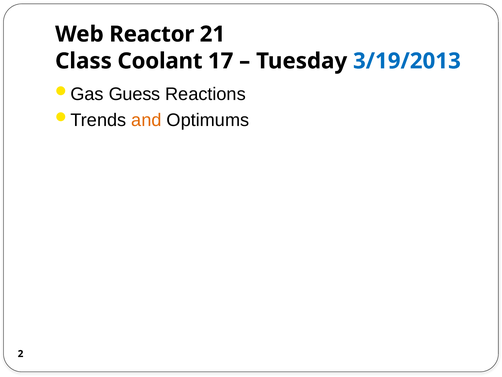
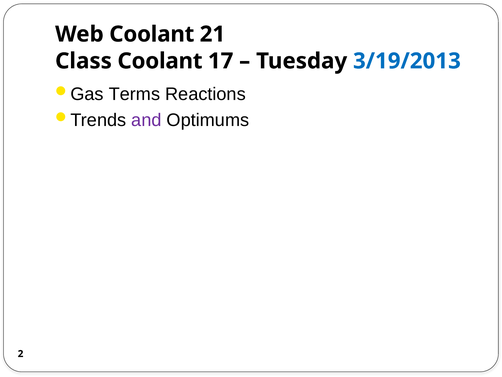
Web Reactor: Reactor -> Coolant (152, 34)
Guess: Guess -> Terms (134, 94)
and colour: orange -> purple (146, 120)
